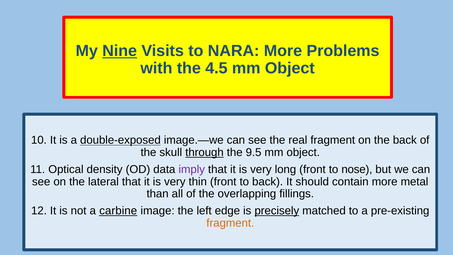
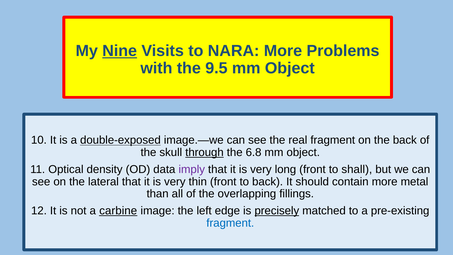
4.5: 4.5 -> 9.5 (216, 68)
9.5: 9.5 -> 6.8 (254, 152)
nose: nose -> shall (357, 169)
fragment colour: orange -> blue (230, 223)
